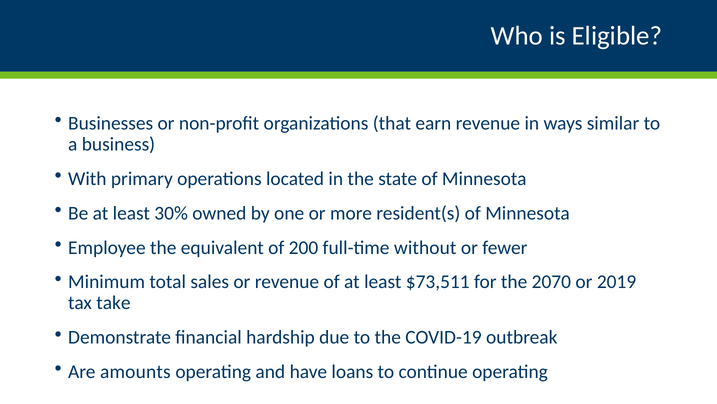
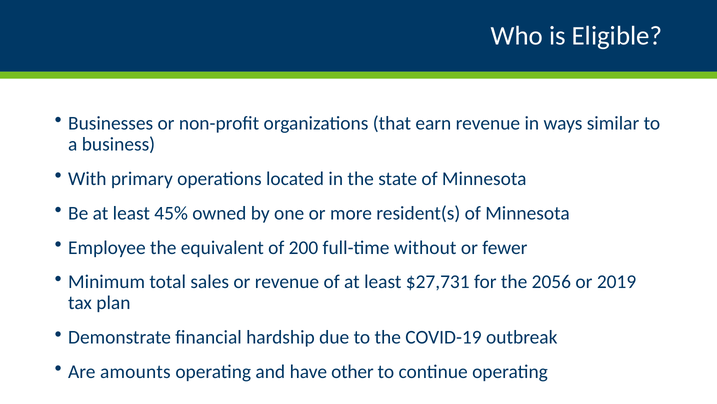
30%: 30% -> 45% (171, 213)
$73,511: $73,511 -> $27,731 (438, 282)
2070: 2070 -> 2056 (551, 282)
take: take -> plan (113, 303)
loans: loans -> other (352, 371)
